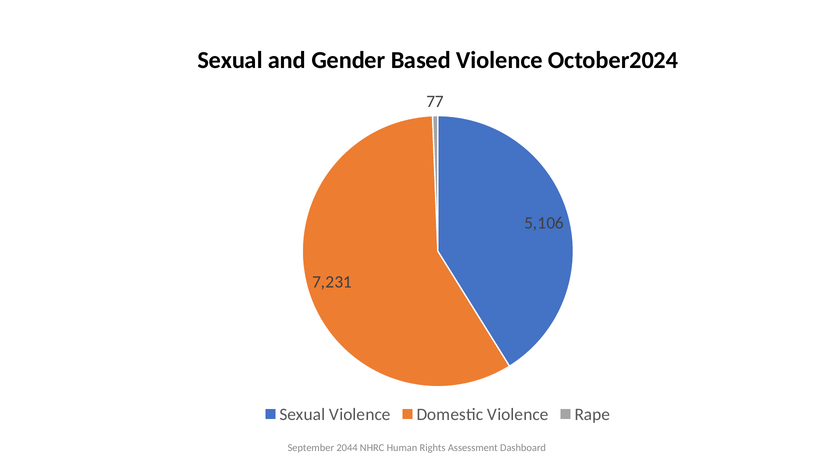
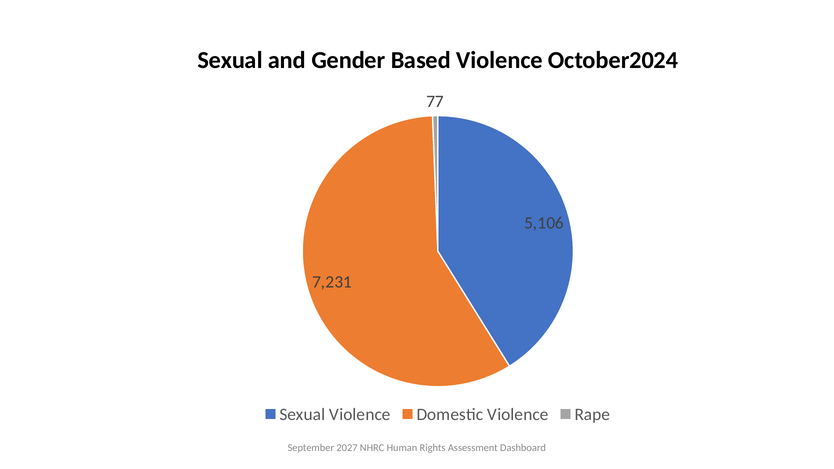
2044: 2044 -> 2027 (347, 448)
